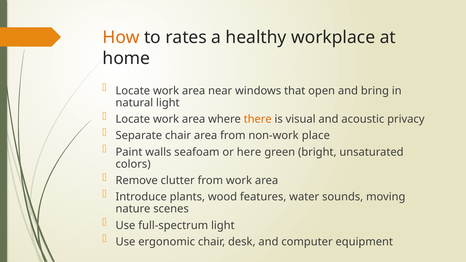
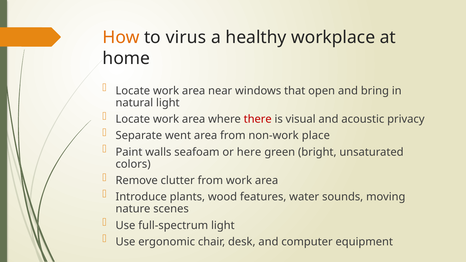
rates: rates -> virus (186, 37)
there colour: orange -> red (258, 119)
Separate chair: chair -> went (178, 136)
